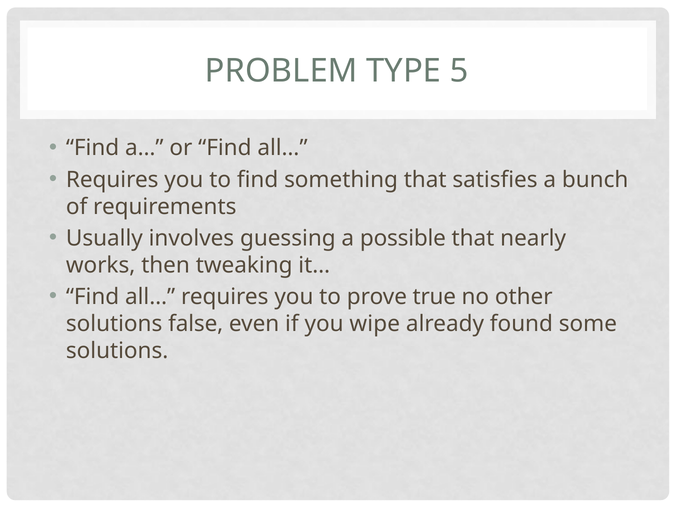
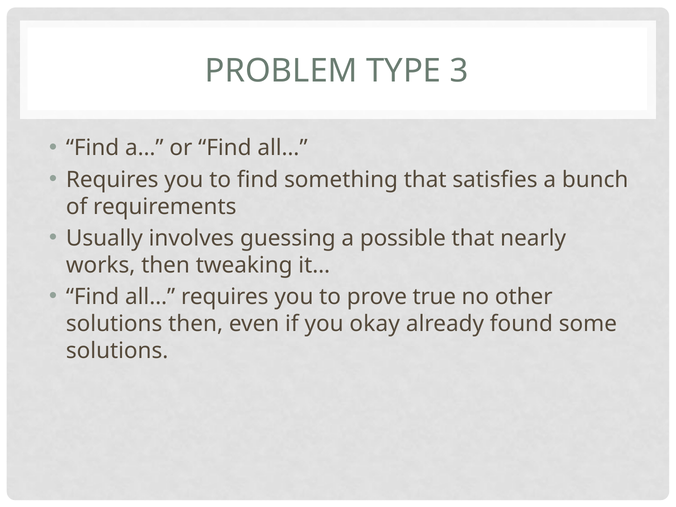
5: 5 -> 3 (459, 71)
solutions false: false -> then (196, 324)
wipe: wipe -> okay (375, 324)
